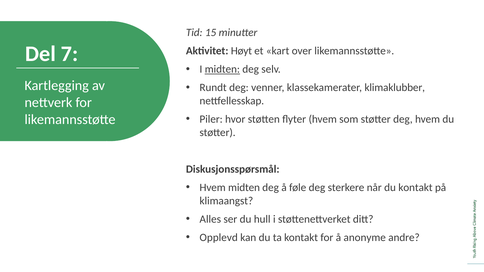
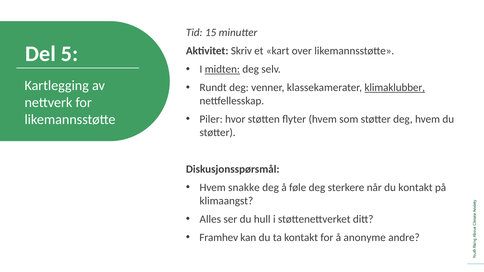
7: 7 -> 5 (69, 54)
Høyt: Høyt -> Skriv (241, 51)
klimaklubber underline: none -> present (395, 88)
Hvem midten: midten -> snakke (244, 188)
Opplevd: Opplevd -> Framhev (219, 238)
